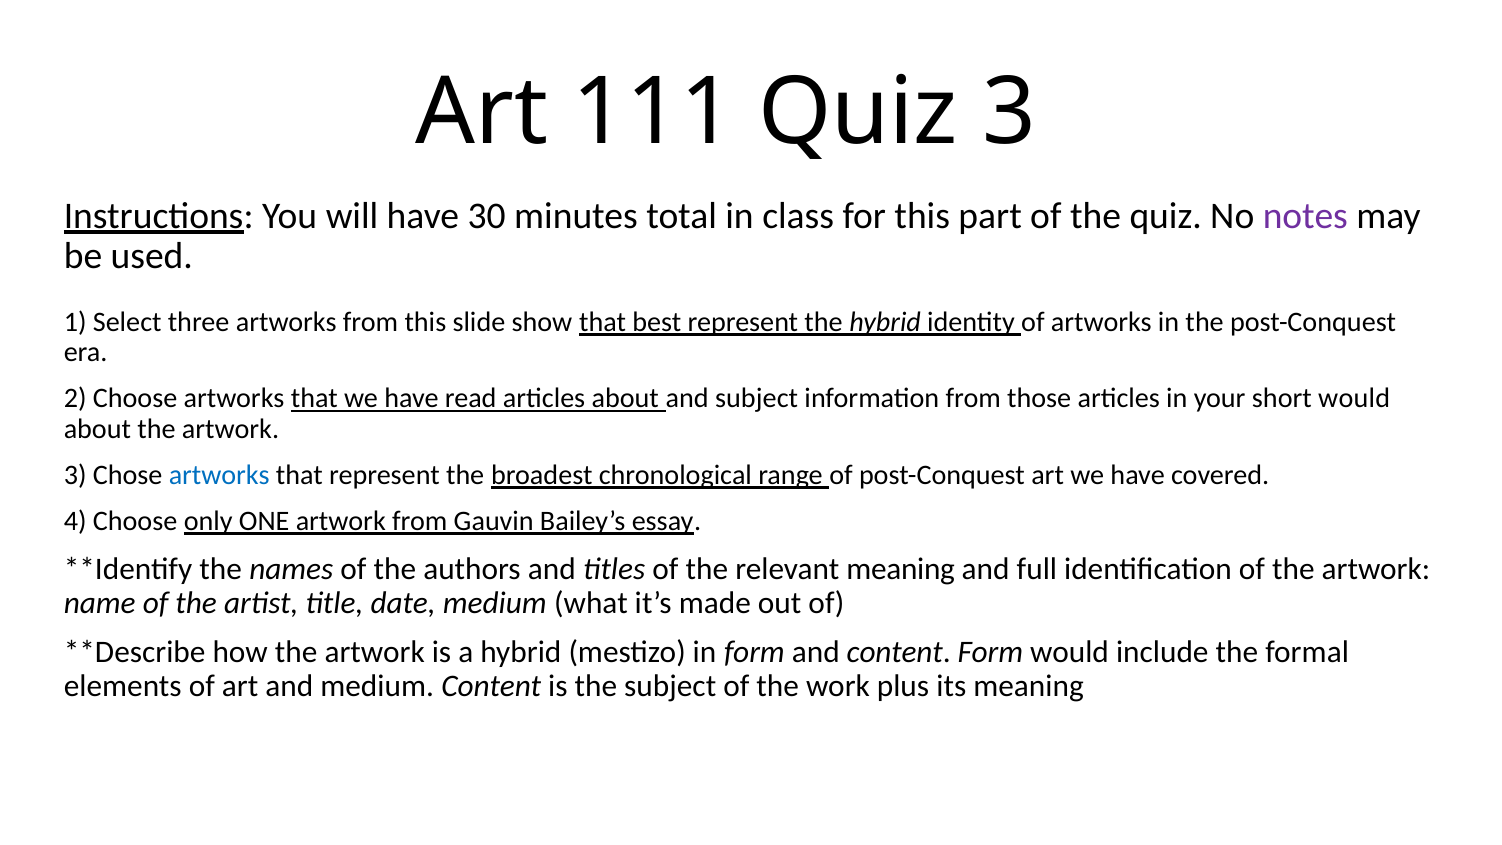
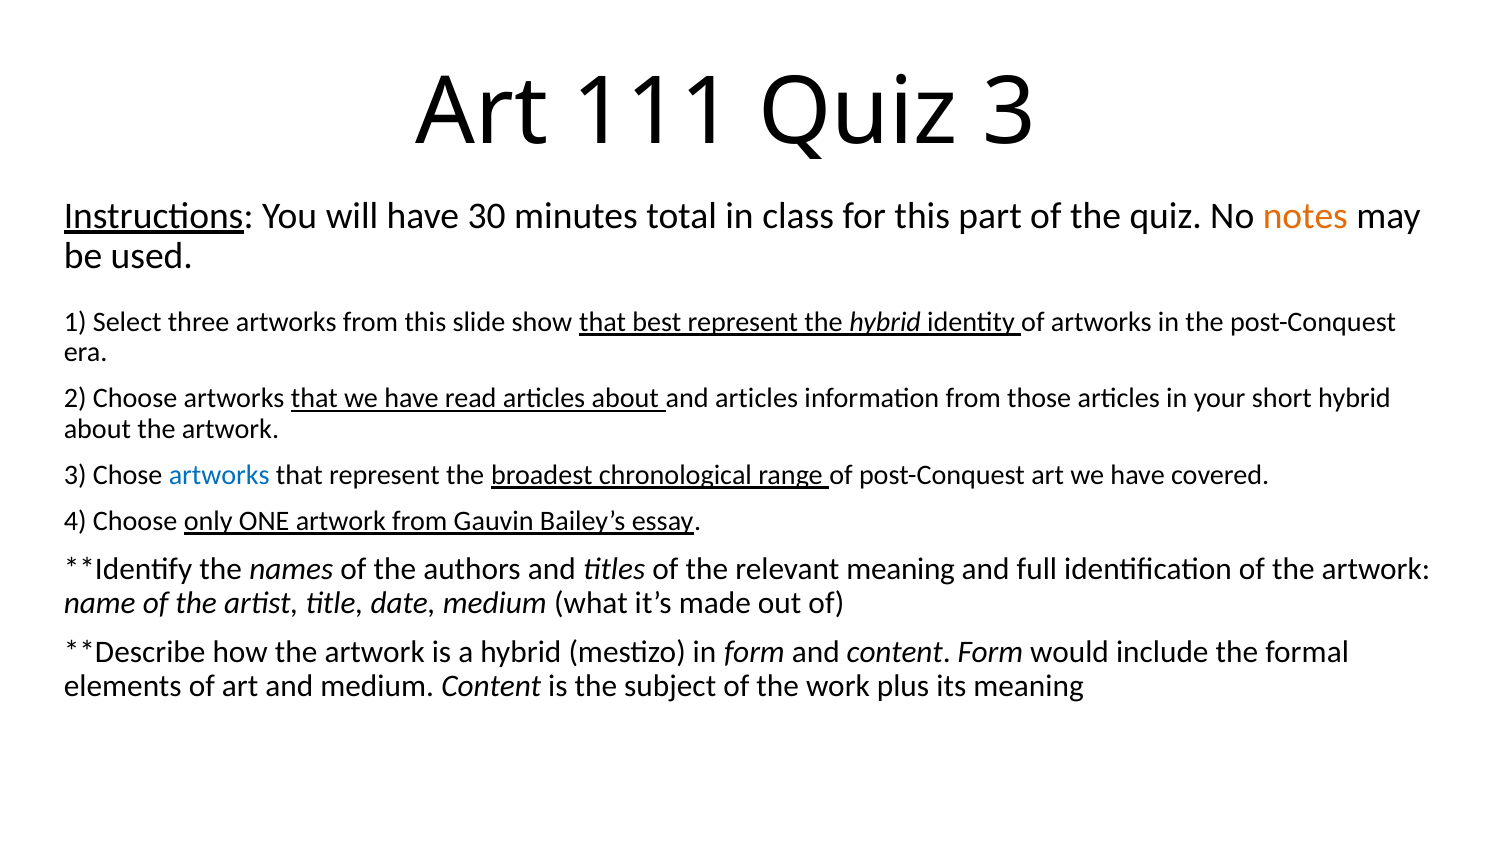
notes colour: purple -> orange (1305, 216)
and subject: subject -> articles (757, 399)
short would: would -> hybrid (1354, 399)
